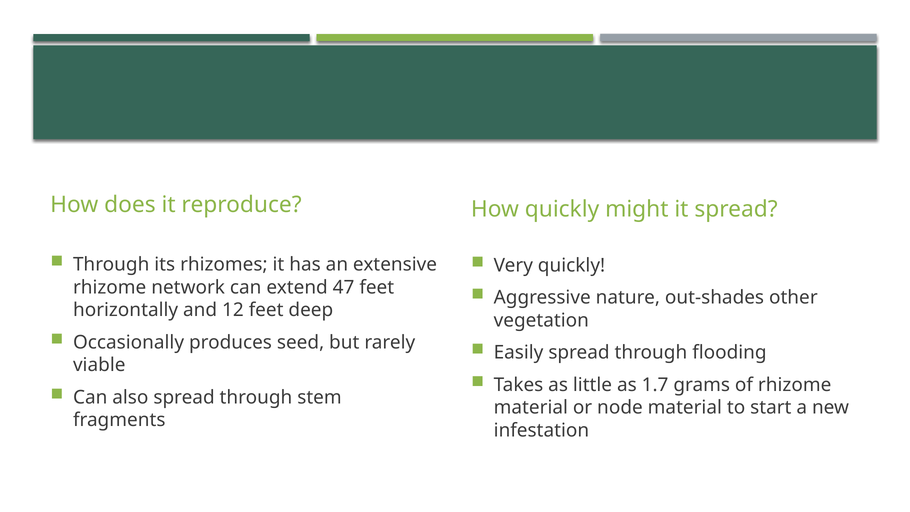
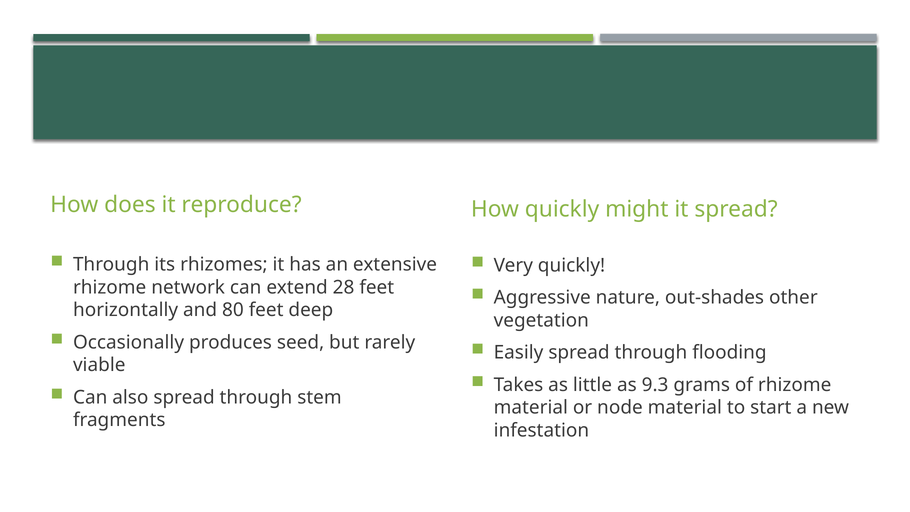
47: 47 -> 28 (344, 287)
12: 12 -> 80 (233, 310)
1.7: 1.7 -> 9.3 (655, 385)
